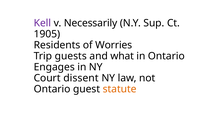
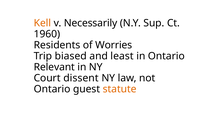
Kell colour: purple -> orange (42, 23)
1905: 1905 -> 1960 (47, 34)
guests: guests -> biased (71, 56)
what: what -> least (122, 56)
Engages: Engages -> Relevant (54, 67)
